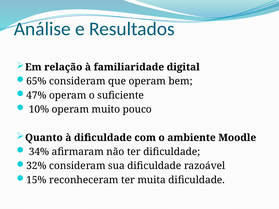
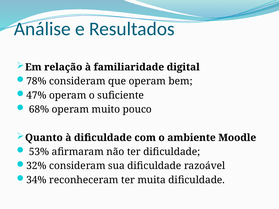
65%: 65% -> 78% (36, 81)
10%: 10% -> 68% (39, 110)
34%: 34% -> 53% (39, 152)
15%: 15% -> 34% (36, 180)
